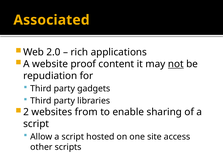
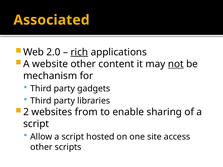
rich underline: none -> present (79, 52)
website proof: proof -> other (83, 64)
repudiation: repudiation -> mechanism (50, 76)
